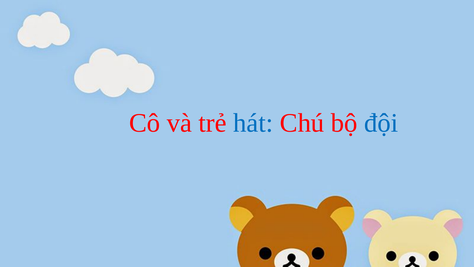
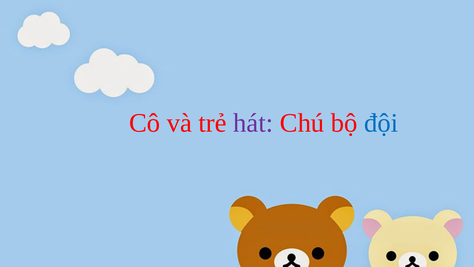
hát colour: blue -> purple (253, 123)
